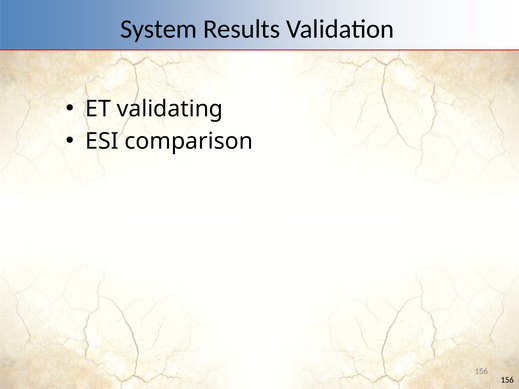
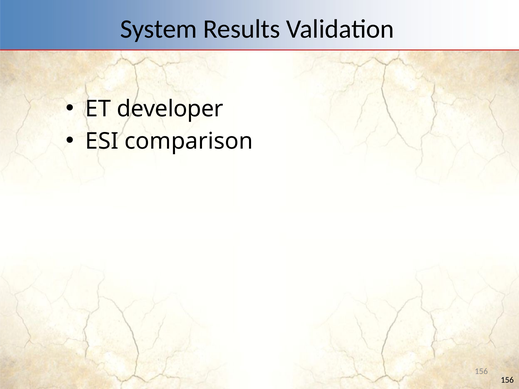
validating: validating -> developer (170, 109)
